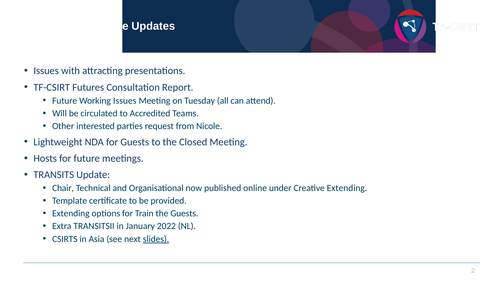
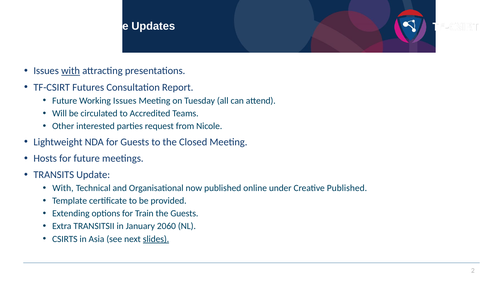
with underline: none -> present (71, 71)
Chair: Chair -> With (63, 188)
Creative Extending: Extending -> Published (347, 188)
2022: 2022 -> 2060 (166, 226)
